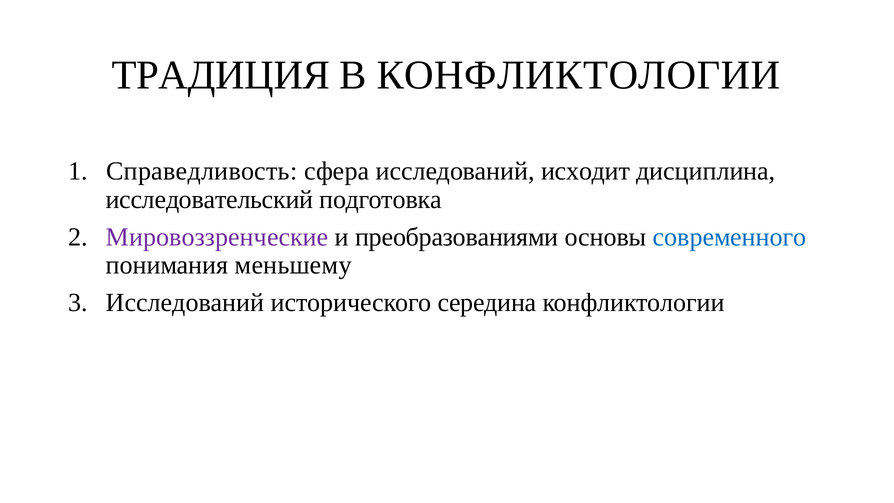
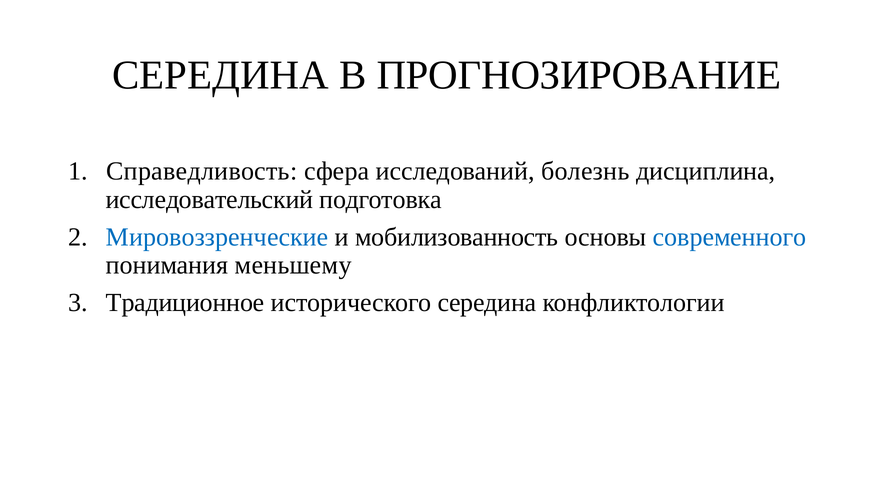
ТРАДИЦИЯ: ТРАДИЦИЯ -> СЕРЕДИНА (221, 75)
В КОНФЛИКТОЛОГИИ: КОНФЛИКТОЛОГИИ -> ПРОГНОЗИРОВАНИЕ (579, 75)
исходит: исходит -> болезнь (585, 171)
Мировоззренческие colour: purple -> blue (217, 237)
преобразованиями: преобразованиями -> мобилизованность (457, 237)
Исследований: Исследований -> Традиционное (185, 303)
